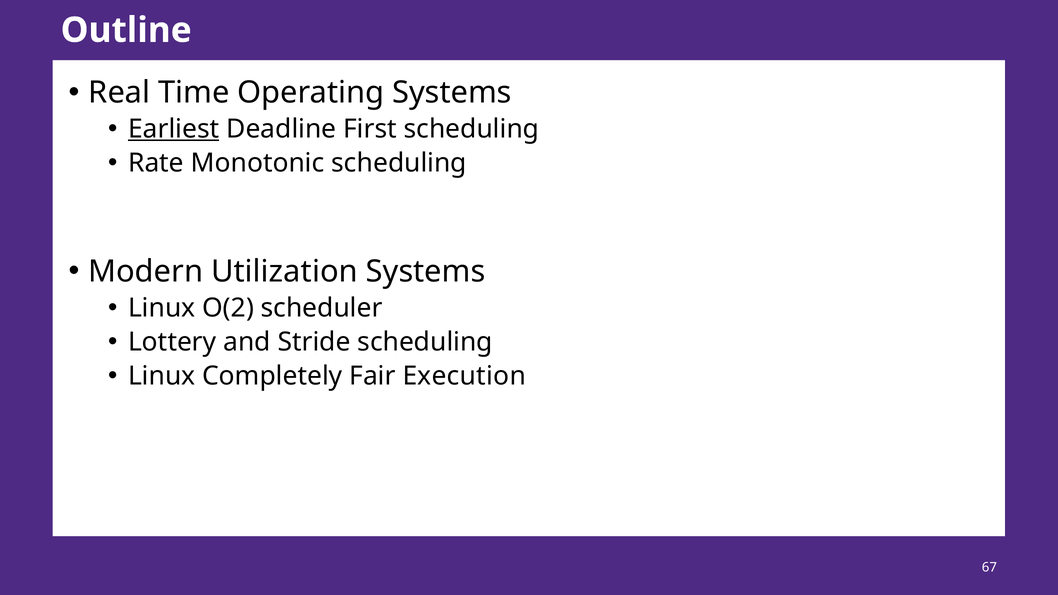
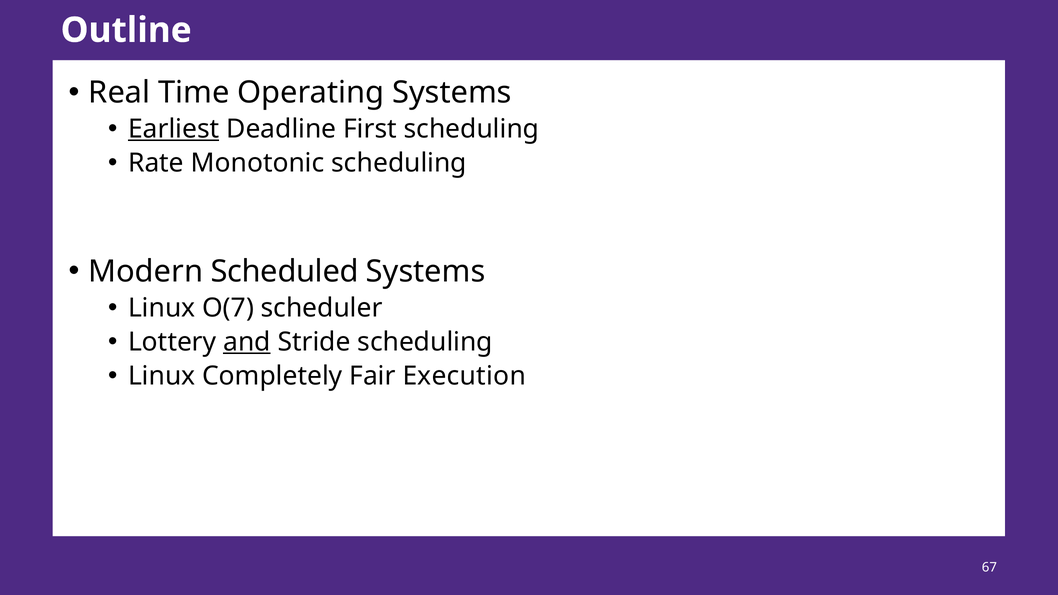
Utilization: Utilization -> Scheduled (285, 271)
O(2: O(2 -> O(7 (228, 308)
and underline: none -> present (247, 342)
